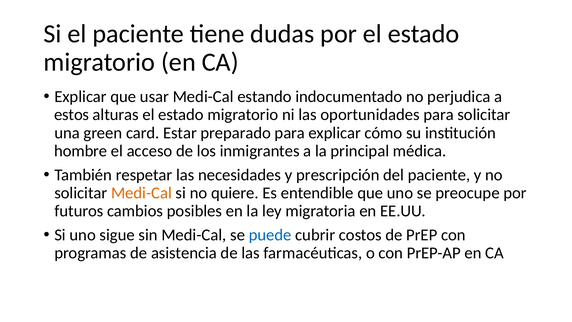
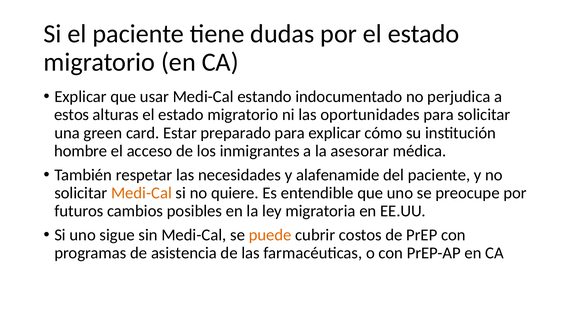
principal: principal -> asesorar (360, 151)
prescripción: prescripción -> alafenamide (338, 175)
puede colour: blue -> orange (270, 235)
